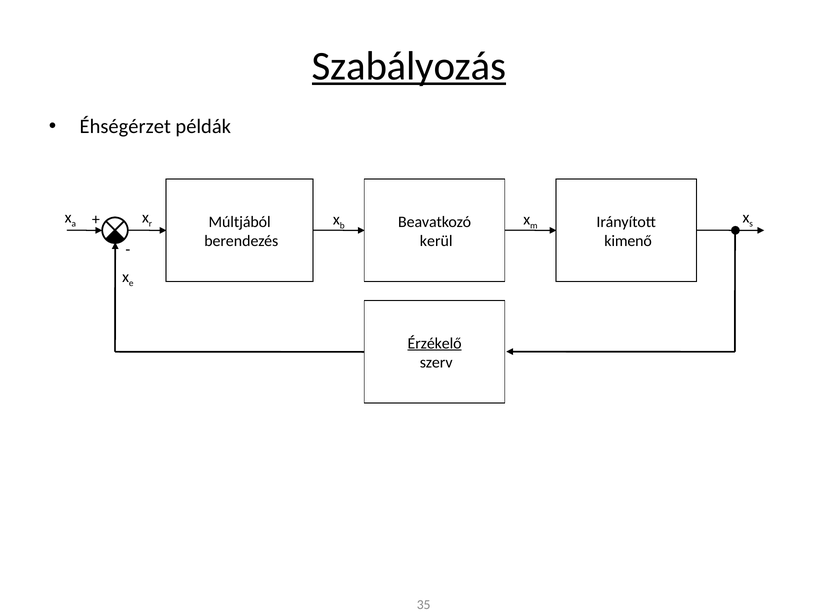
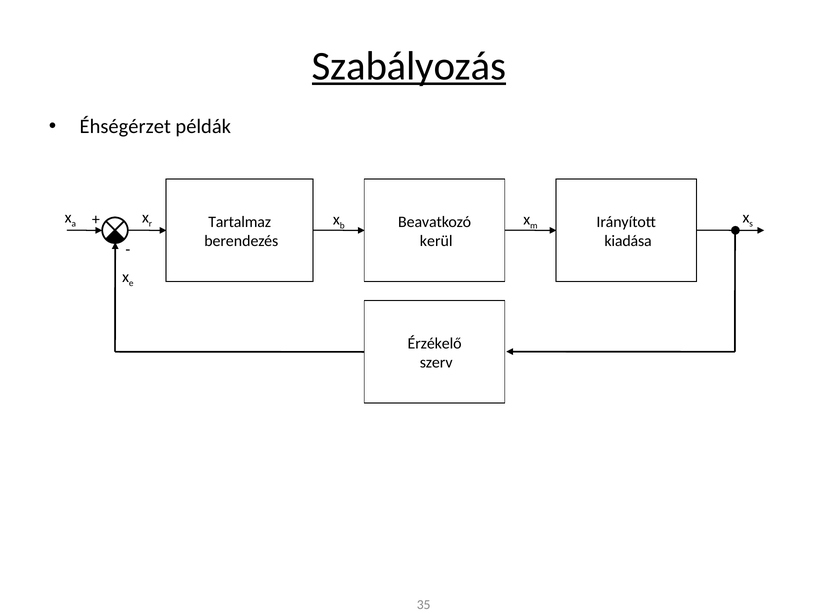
Múltjából: Múltjából -> Tartalmaz (240, 222)
kimenő: kimenő -> kiadása (628, 241)
Érzékelő underline: present -> none (435, 343)
